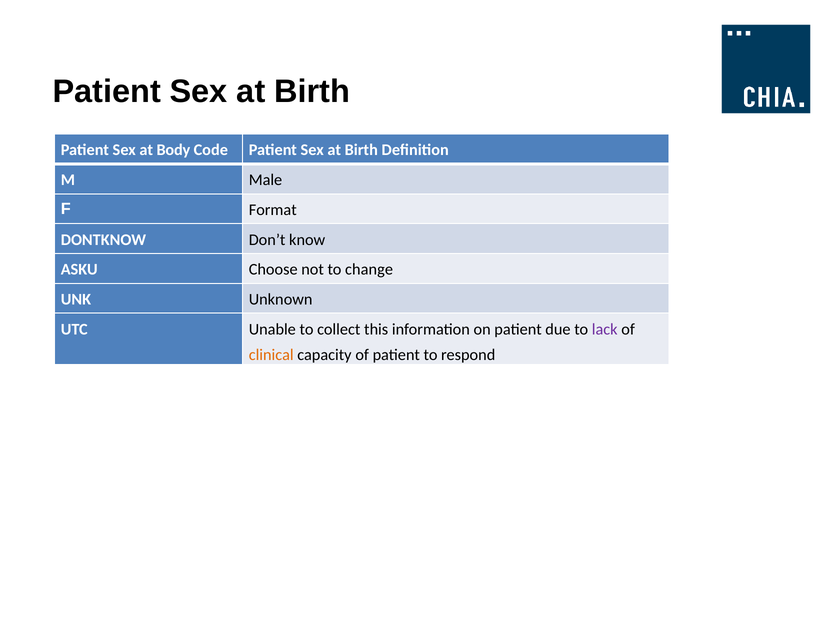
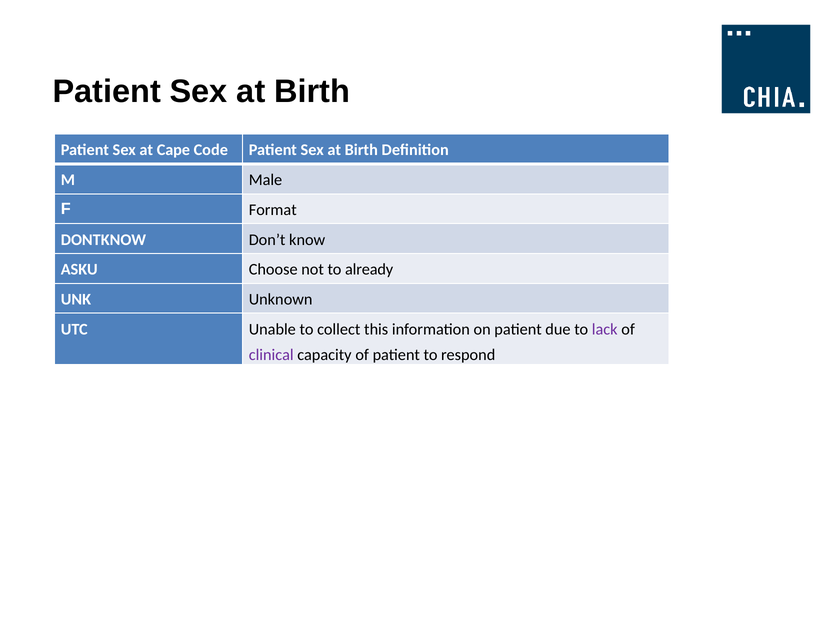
Body: Body -> Cape (173, 150)
change: change -> already (369, 270)
clinical colour: orange -> purple (271, 355)
